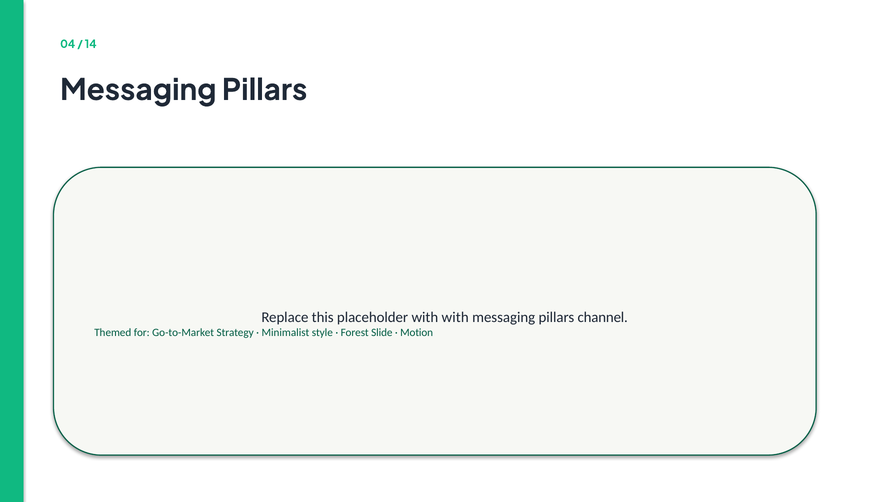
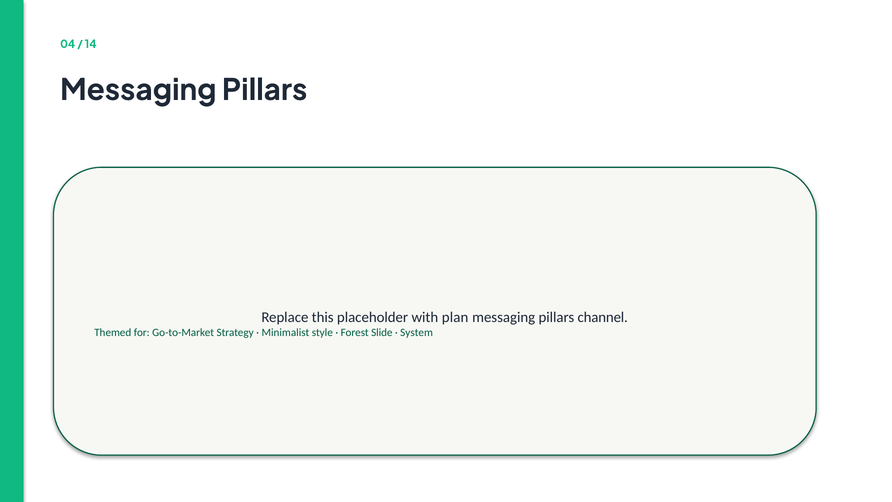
with with: with -> plan (455, 317)
Motion: Motion -> System (417, 332)
